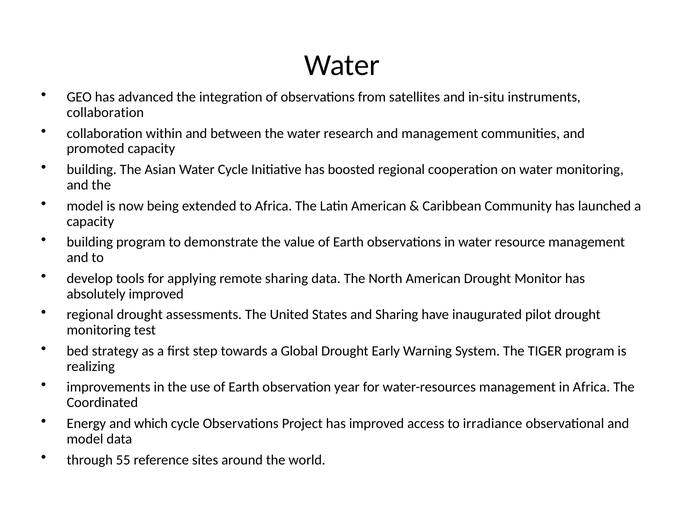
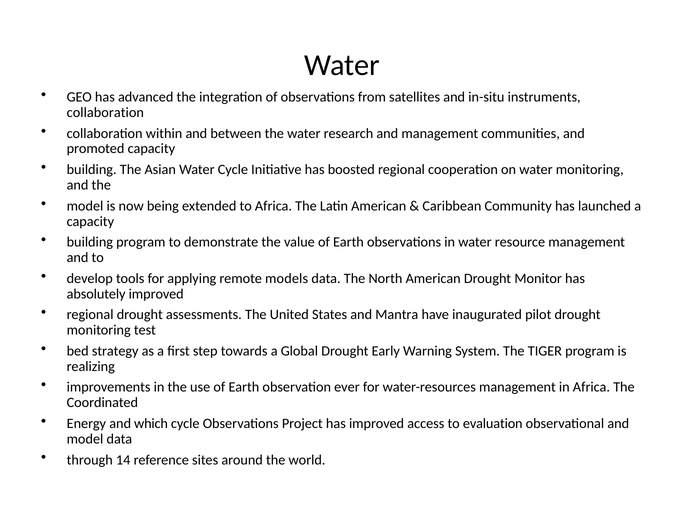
remote sharing: sharing -> models (287, 278)
and Sharing: Sharing -> Mantra (397, 315)
year: year -> ever (347, 387)
irradiance: irradiance -> evaluation (493, 424)
55: 55 -> 14 (123, 460)
